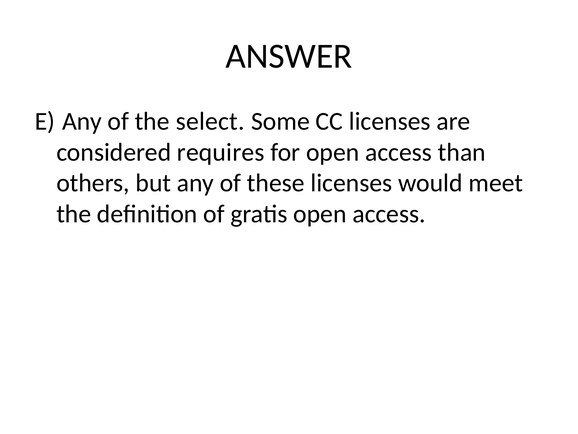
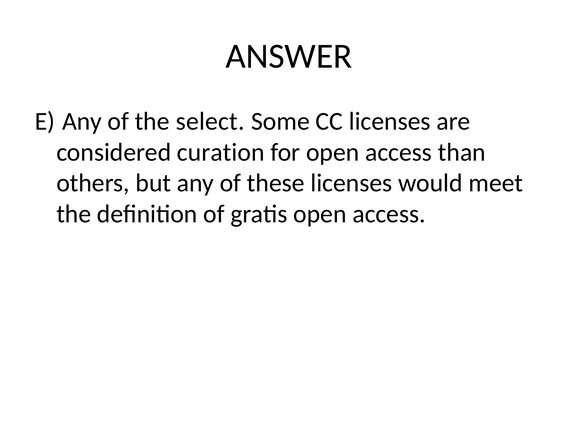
requires: requires -> curation (221, 152)
